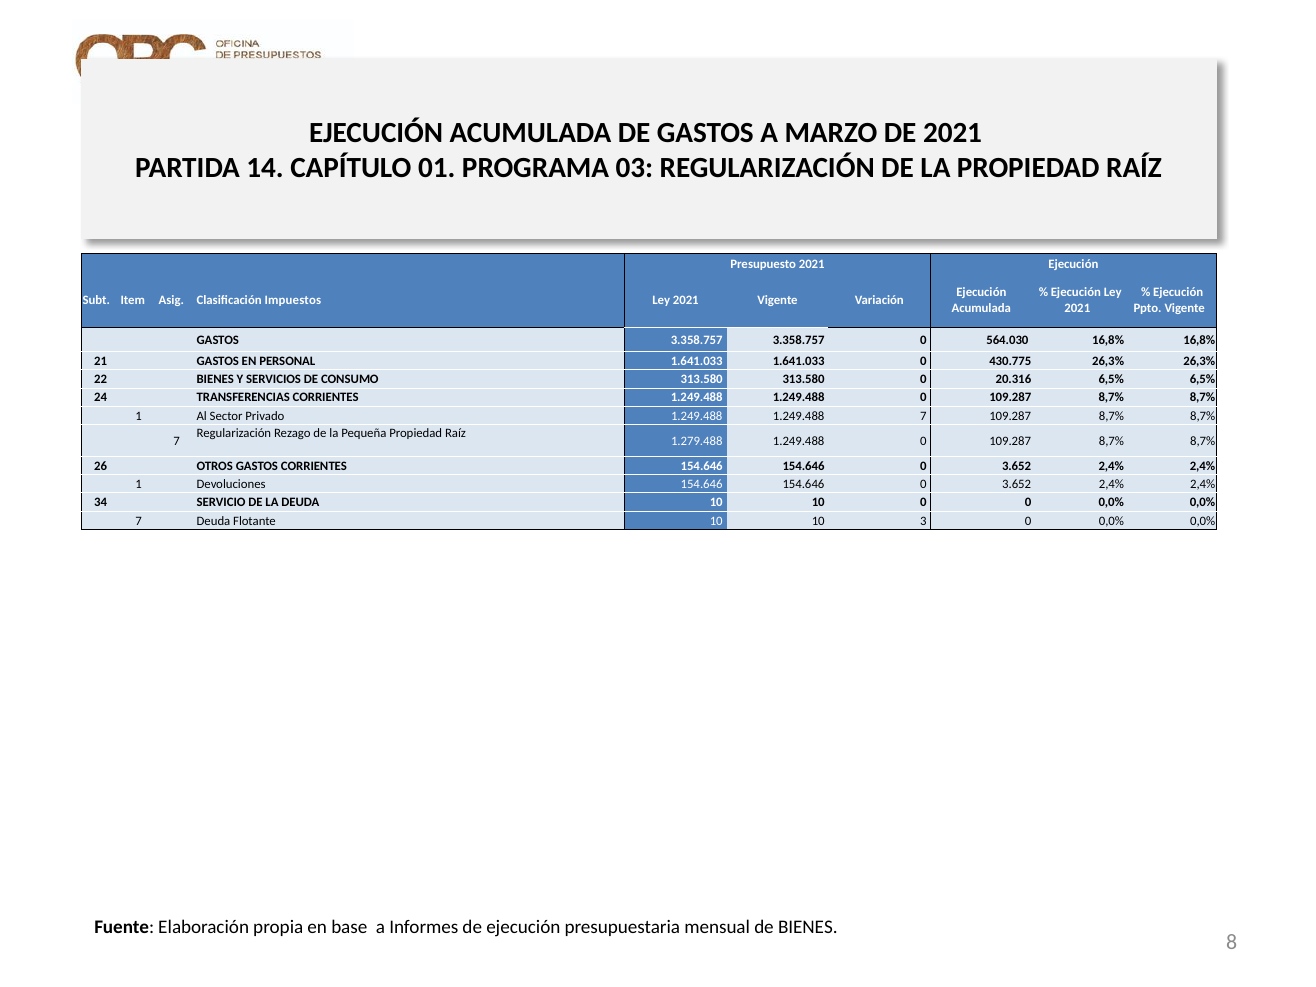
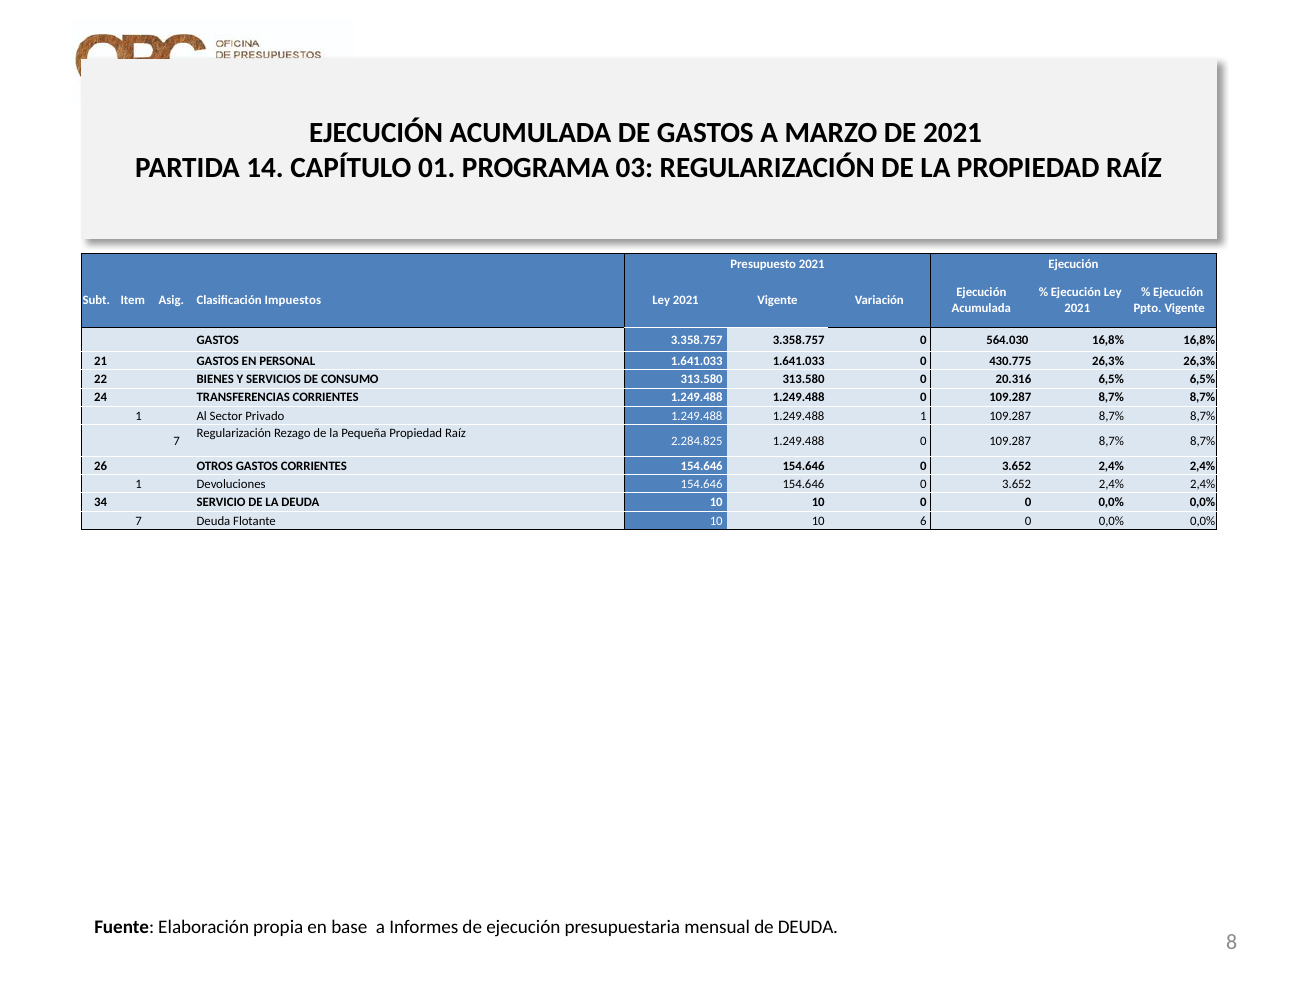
1.249.488 7: 7 -> 1 (923, 416)
1.279.488: 1.279.488 -> 2.284.825 (697, 441)
3: 3 -> 6 (923, 521)
de BIENES: BIENES -> DEUDA (808, 927)
